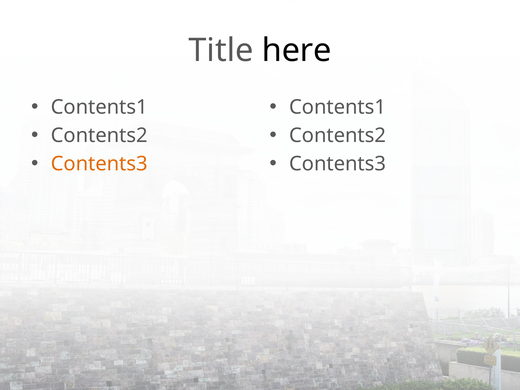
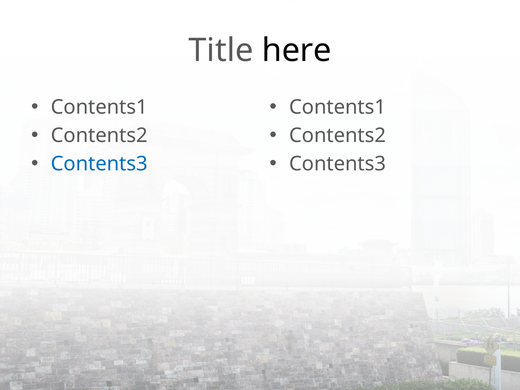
Contents3 colour: orange -> blue (99, 164)
